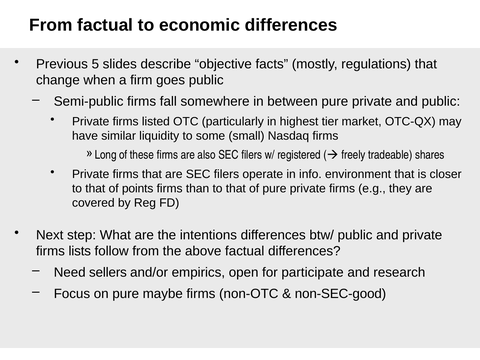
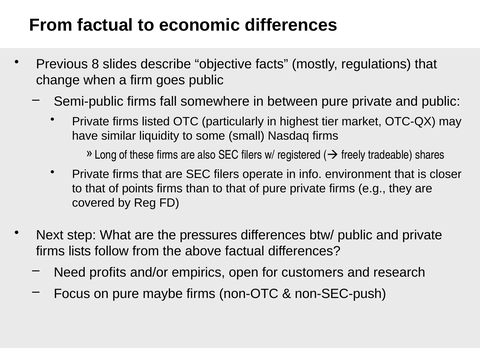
5: 5 -> 8 (95, 64)
intentions: intentions -> pressures (208, 235)
sellers: sellers -> profits (108, 272)
participate: participate -> customers (313, 272)
non-SEC-good: non-SEC-good -> non-SEC-push (340, 294)
